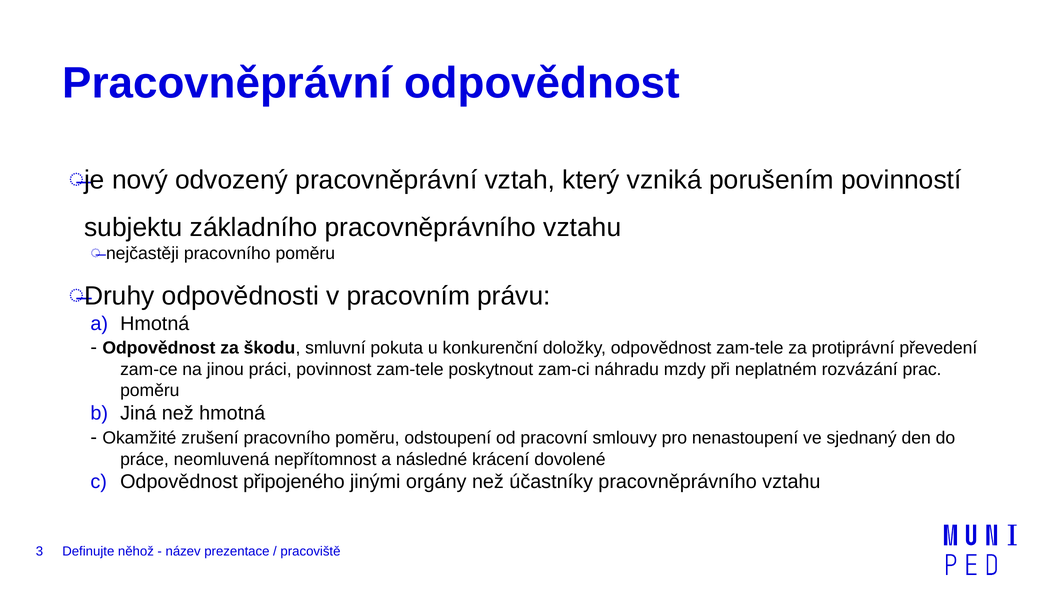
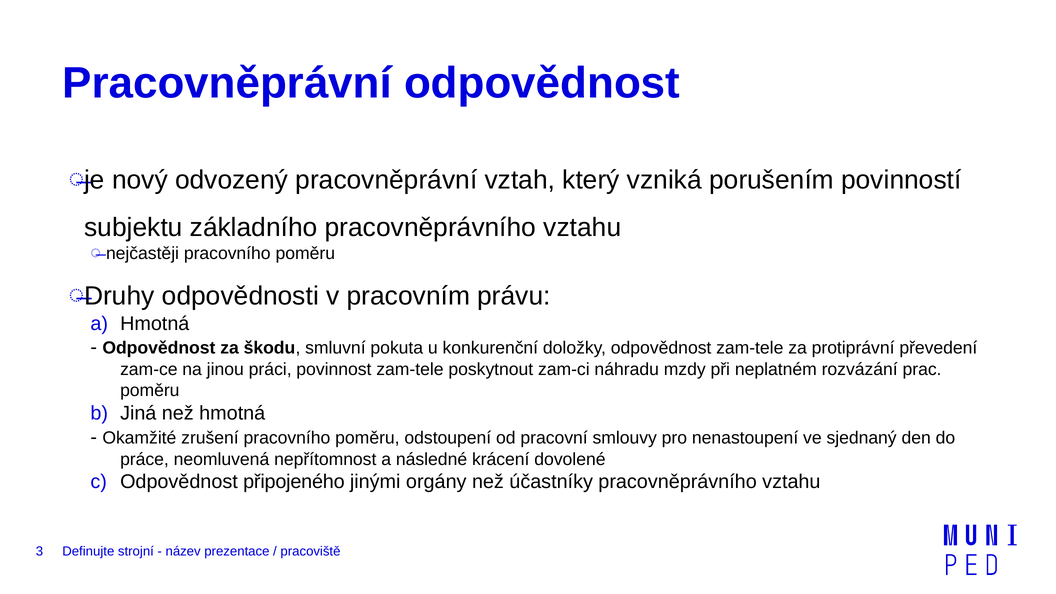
něhož: něhož -> strojní (136, 551)
